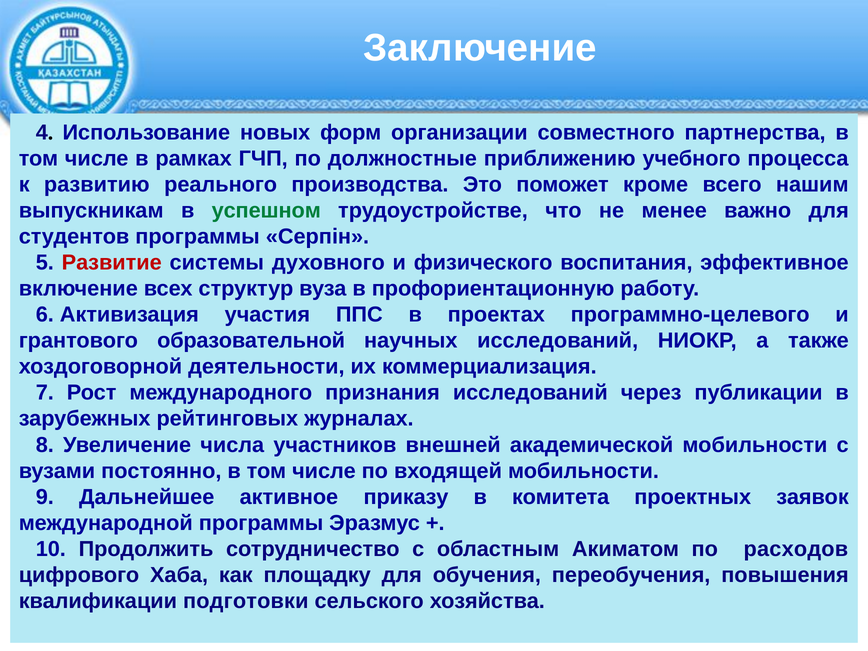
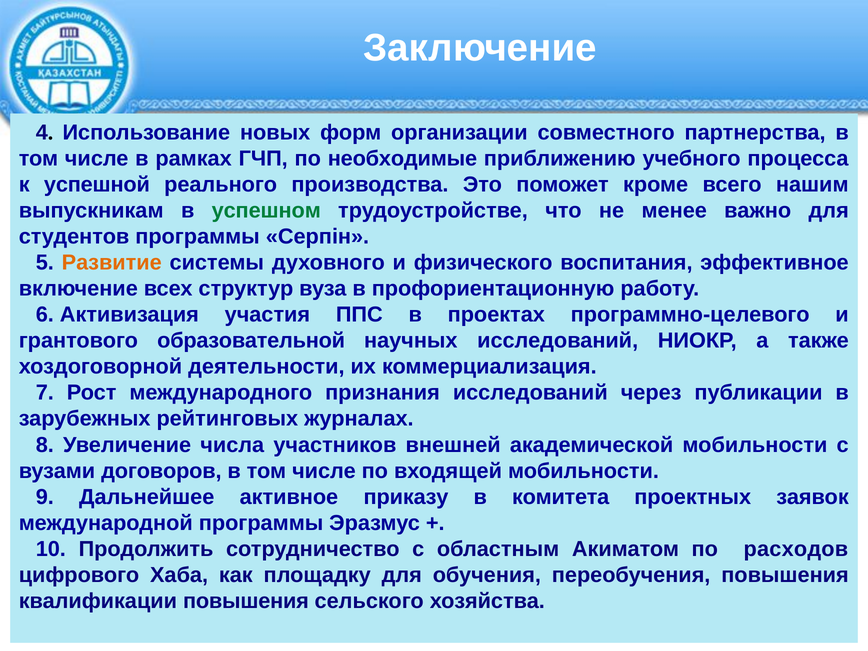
должностные: должностные -> необходимые (402, 158)
развитию: развитию -> успешной (97, 184)
Развитие colour: red -> orange (112, 263)
постоянно: постоянно -> договоров (161, 471)
квалификации подготовки: подготовки -> повышения (246, 601)
